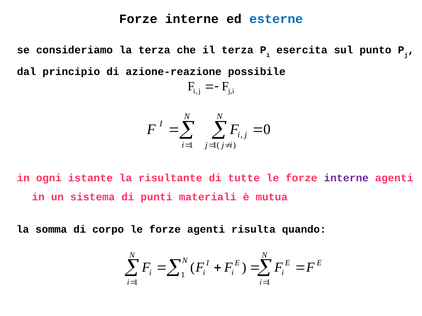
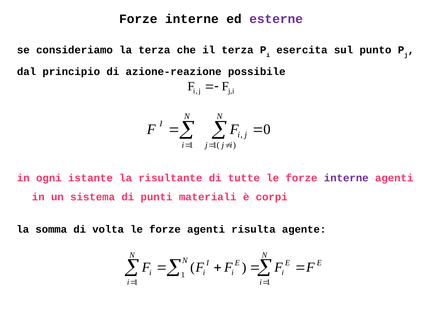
esterne colour: blue -> purple (276, 19)
mutua: mutua -> corpi (272, 197)
corpo: corpo -> volta (108, 230)
quando: quando -> agente (304, 230)
